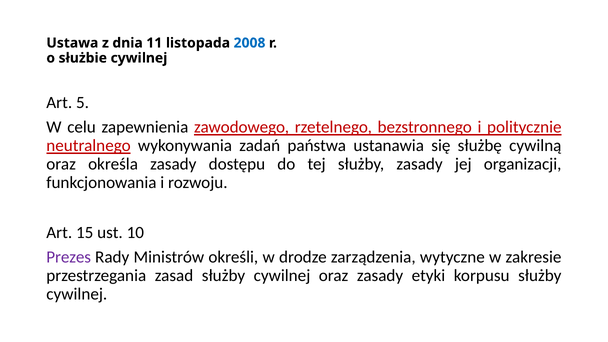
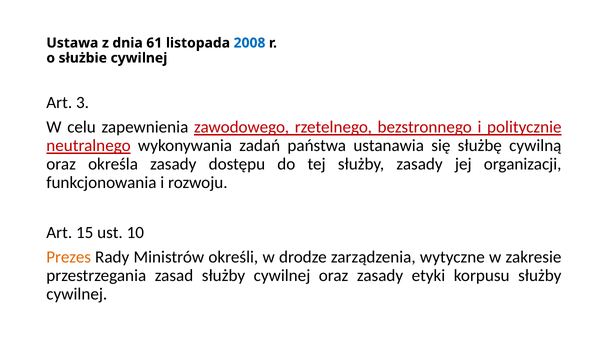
11: 11 -> 61 (154, 43)
5: 5 -> 3 (83, 102)
Prezes colour: purple -> orange (69, 257)
